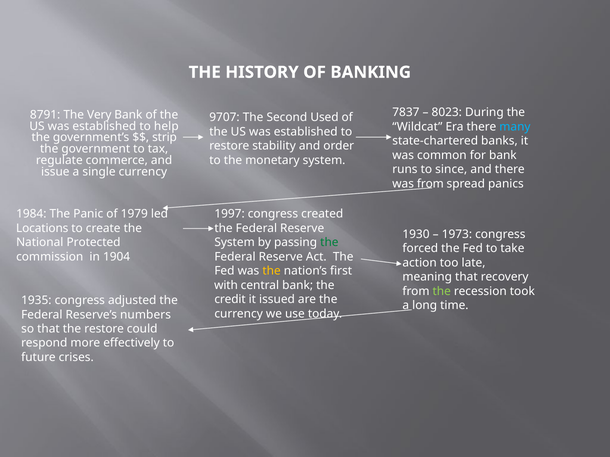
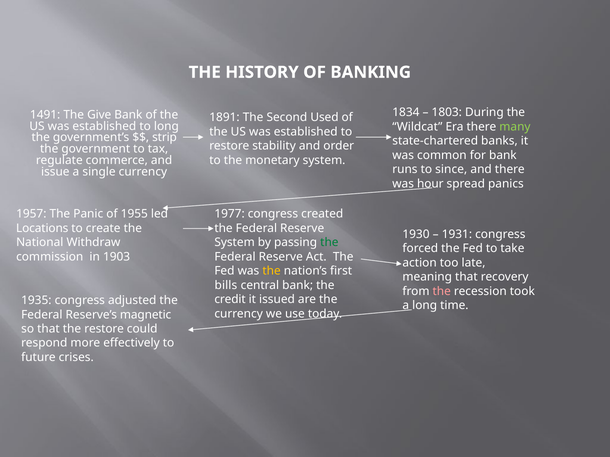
7837: 7837 -> 1834 (406, 113)
8023: 8023 -> 1803 (447, 113)
8791: 8791 -> 1491 (45, 115)
Very: Very -> Give (99, 115)
9707: 9707 -> 1891 (224, 118)
to help: help -> long (166, 126)
many colour: light blue -> light green (515, 127)
was from: from -> hour (430, 184)
1984: 1984 -> 1957 (31, 214)
1979: 1979 -> 1955 (134, 214)
1997: 1997 -> 1977 (230, 214)
1973: 1973 -> 1931 (457, 235)
Protected: Protected -> Withdraw (93, 243)
1904: 1904 -> 1903 (117, 257)
with: with -> bills (226, 285)
the colour: light green -> pink (442, 292)
numbers: numbers -> magnetic (146, 315)
